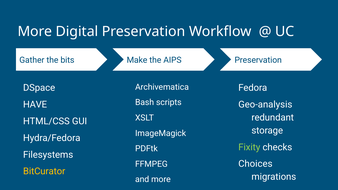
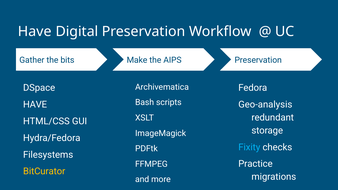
More: More -> Have (35, 31)
Fixity colour: light green -> light blue (249, 147)
Choices: Choices -> Practice (255, 164)
